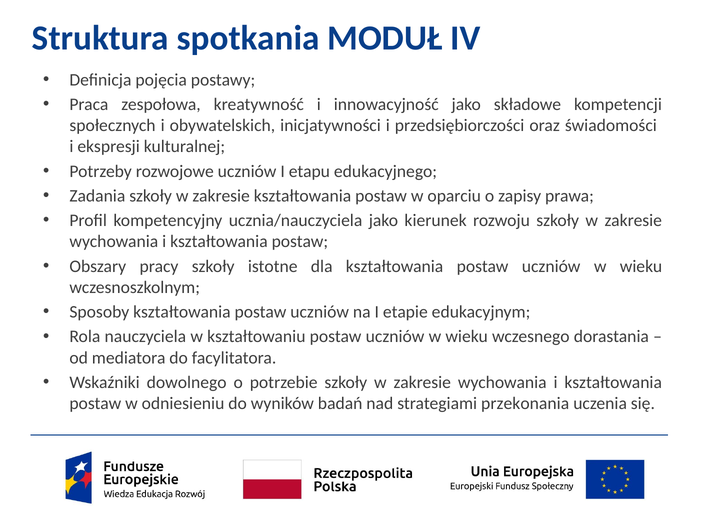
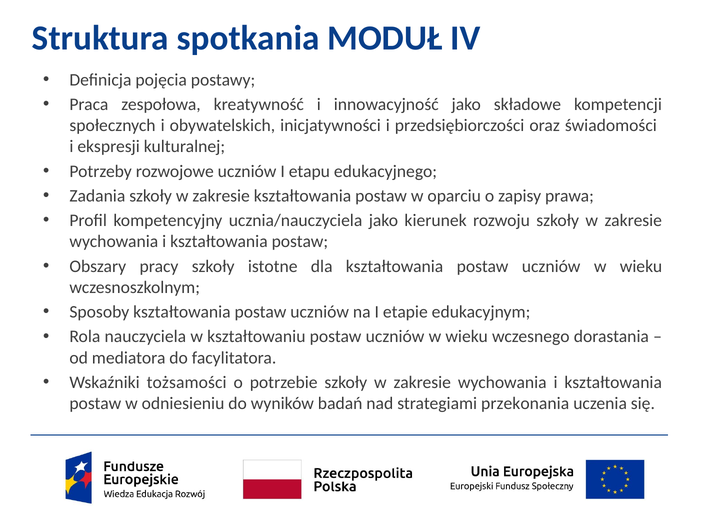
dowolnego: dowolnego -> tożsamości (187, 382)
